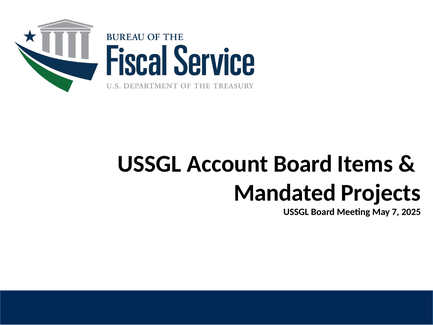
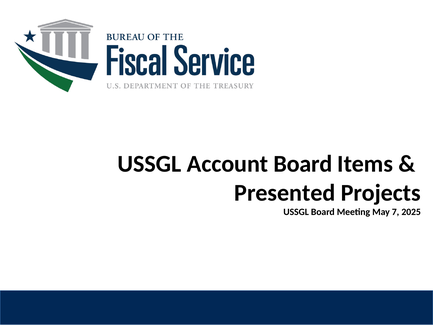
Mandated: Mandated -> Presented (285, 193)
